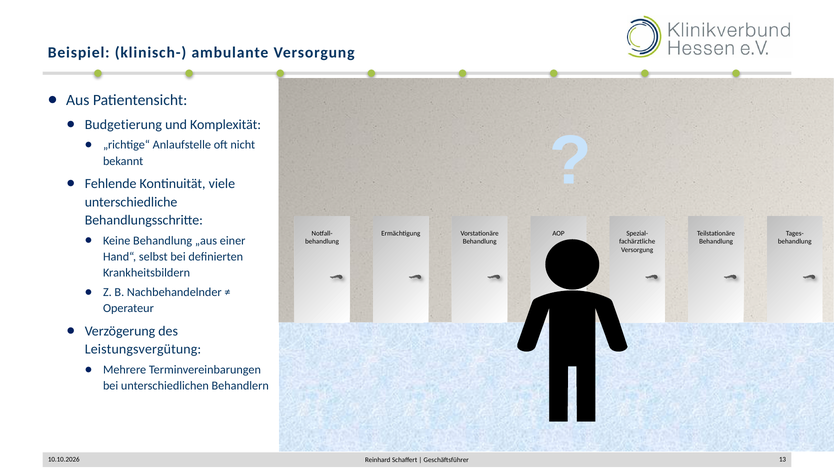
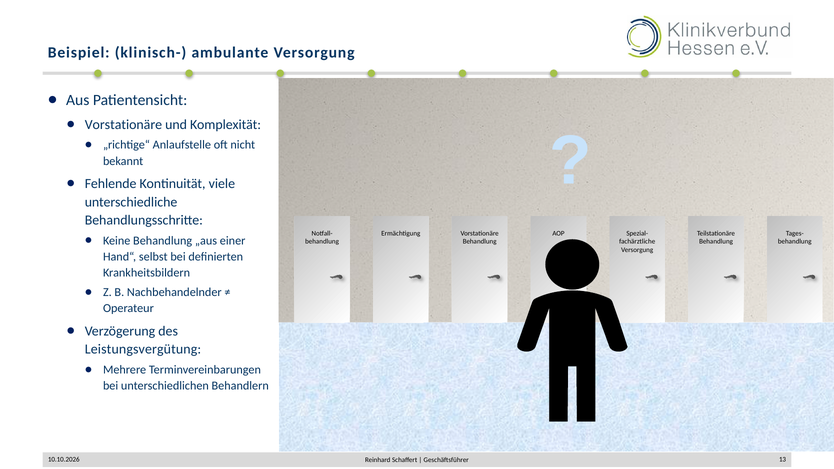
Budgetierung: Budgetierung -> Vorstationäre (123, 125)
